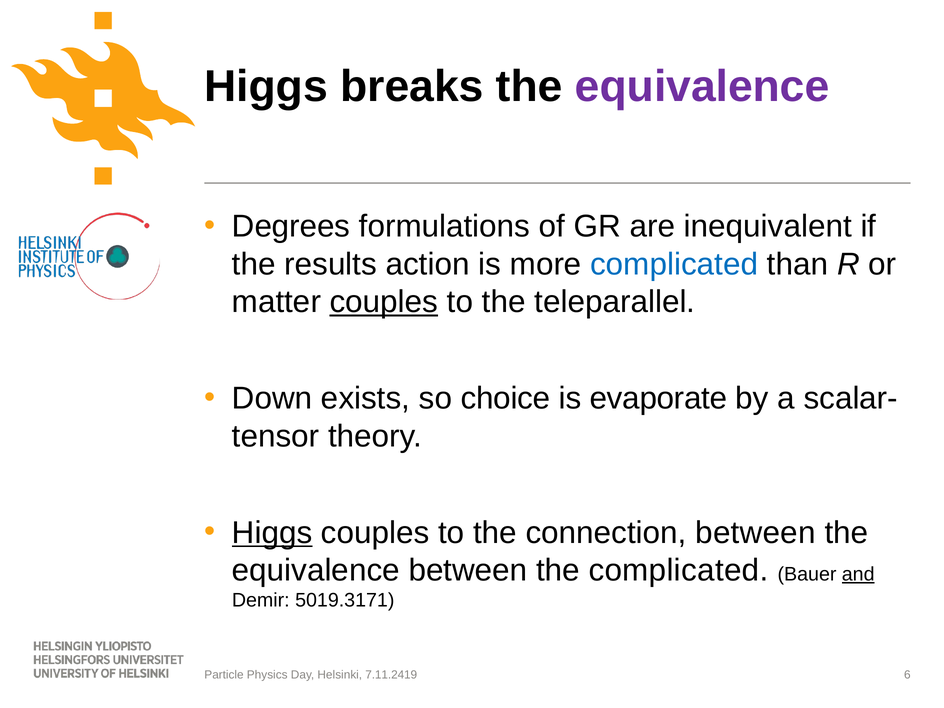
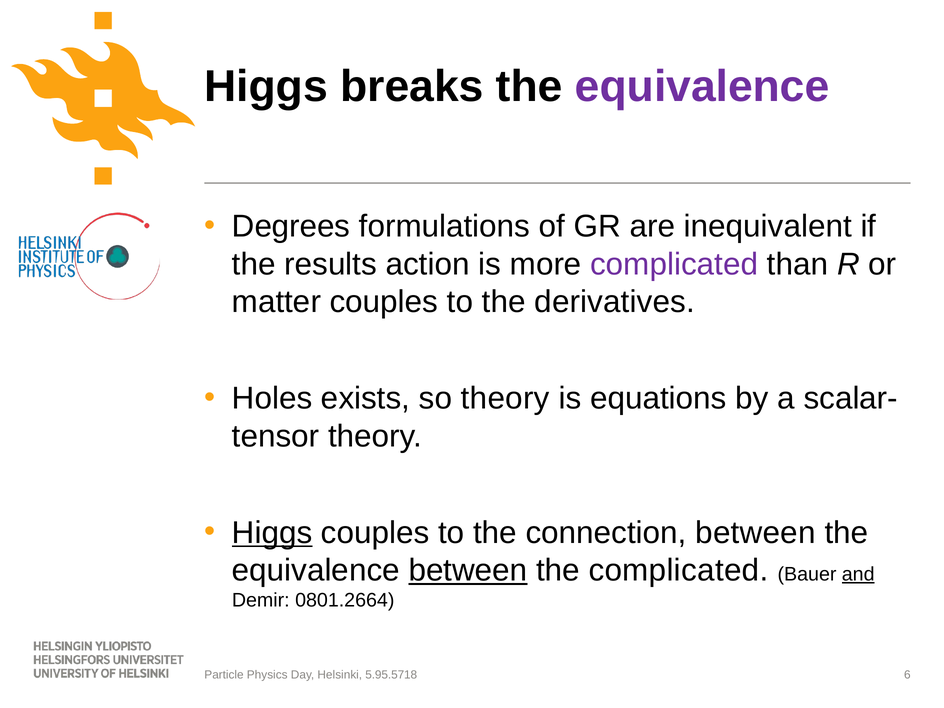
complicated colour: blue -> purple (674, 264)
couples underline: present -> none (384, 302)
teleparallel: teleparallel -> derivatives (615, 302)
Down: Down -> Holes (272, 398)
so choice: choice -> theory (505, 398)
evaporate: evaporate -> equations (658, 398)
between underline: none -> present (468, 570)
5019.3171: 5019.3171 -> 0801.2664 (345, 600)
7.11.2419: 7.11.2419 -> 5.95.5718 (391, 675)
